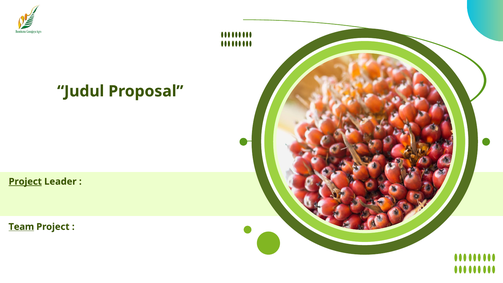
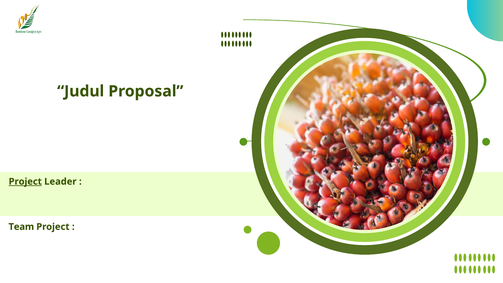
Team underline: present -> none (21, 227)
